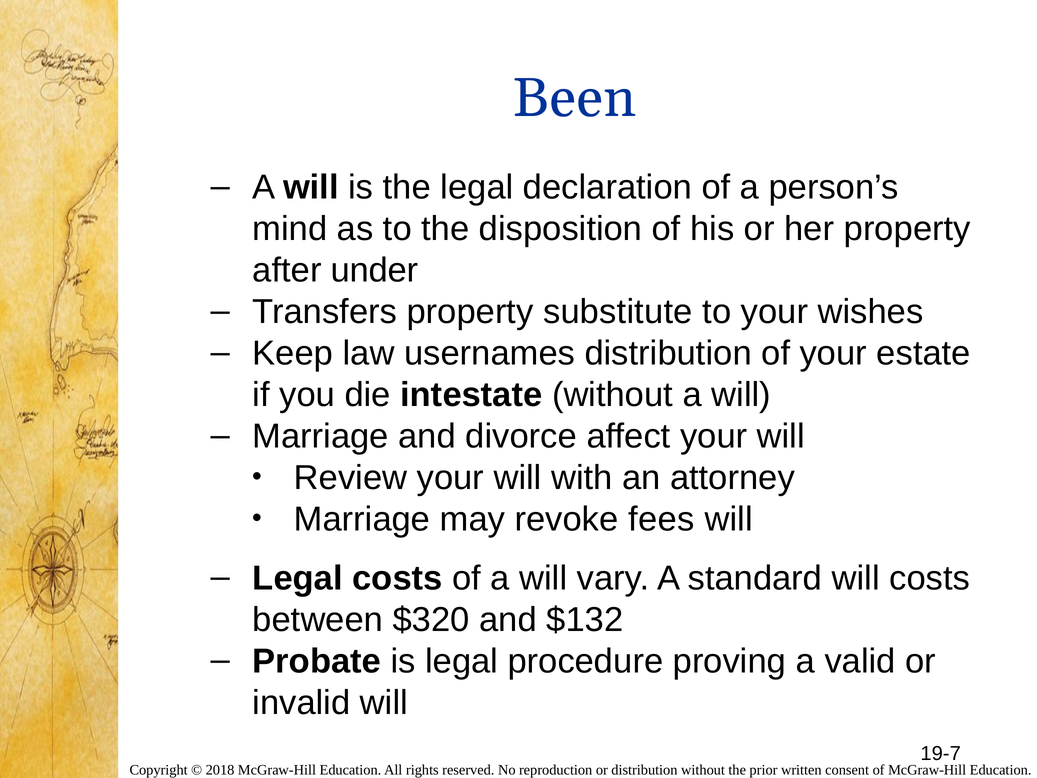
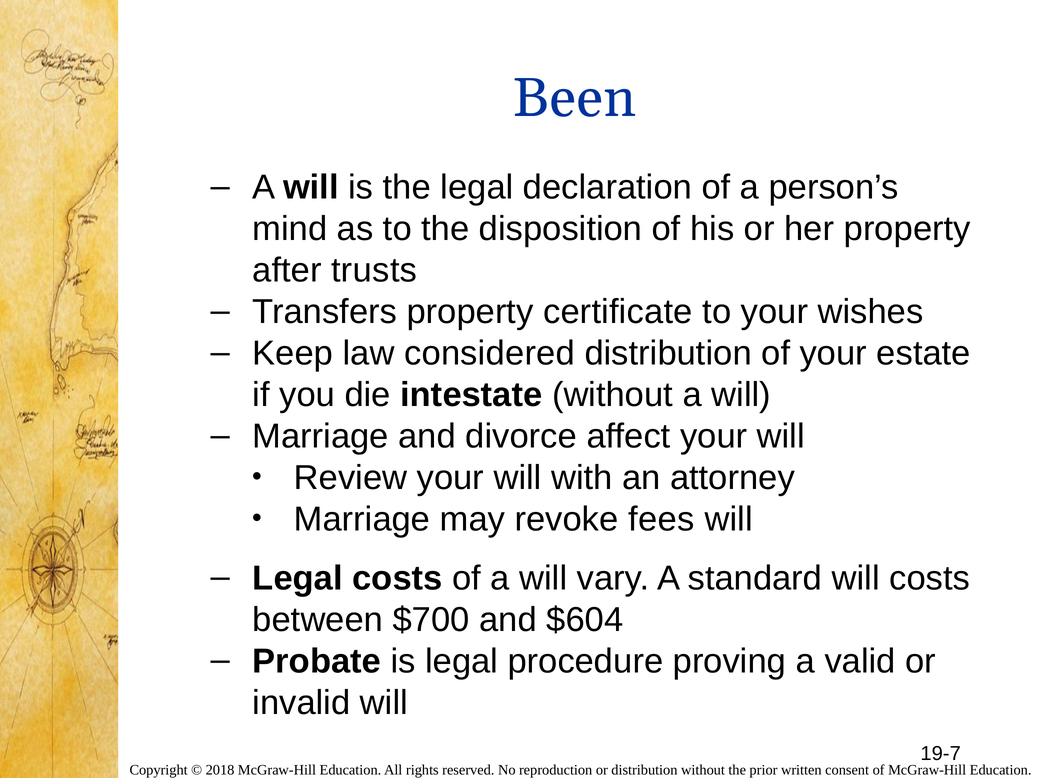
under: under -> trusts (374, 270)
substitute: substitute -> certificate (618, 312)
usernames: usernames -> considered (489, 353)
$320: $320 -> $700 (431, 620)
$132: $132 -> $604 (585, 620)
